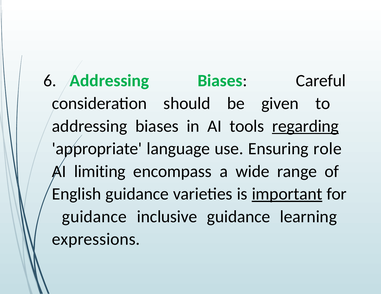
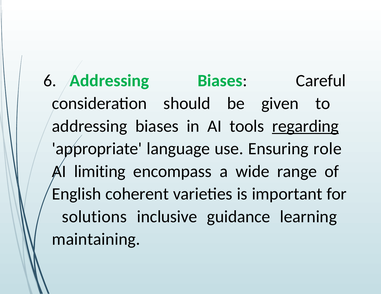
English guidance: guidance -> coherent (137, 194)
important underline: present -> none (287, 194)
guidance: guidance -> solutions (94, 217)
expressions: expressions -> maintaining (96, 240)
